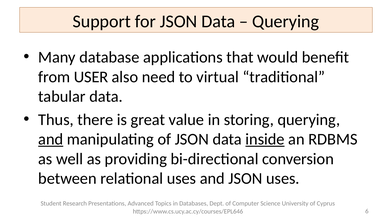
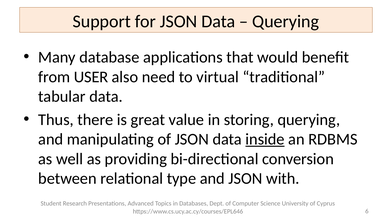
and underline: present -> none (51, 139)
relational uses: uses -> type (181, 178)
JSON uses: uses -> with (283, 178)
